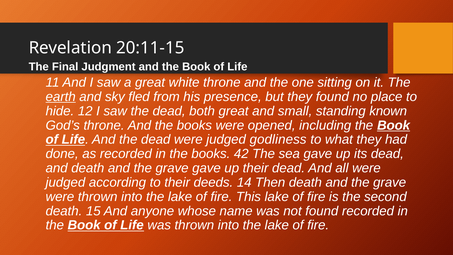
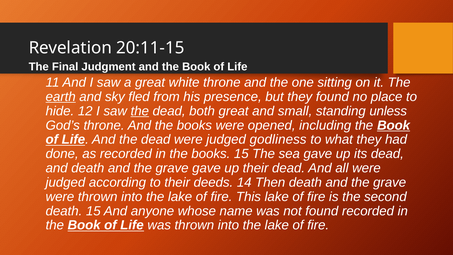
the underline: none -> present (140, 111)
known: known -> unless (388, 111)
books 42: 42 -> 15 (241, 154)
